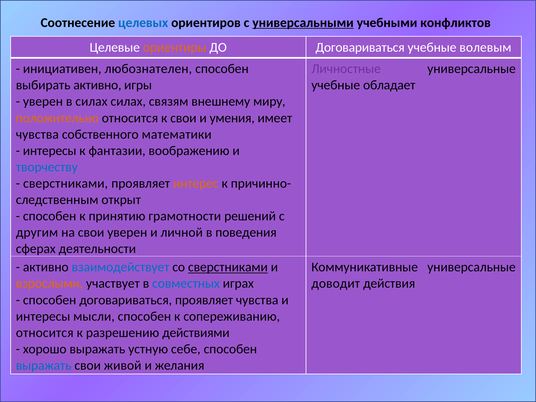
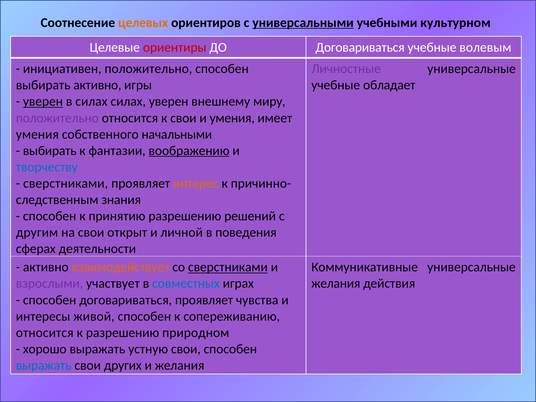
целевых colour: blue -> orange (143, 23)
конфликтов: конфликтов -> культурном (455, 23)
ориентиры colour: orange -> red (175, 47)
инициативен любознателен: любознателен -> положительно (148, 69)
уверен underline: none -> present (43, 102)
силах связям: связям -> уверен (169, 102)
положительно colour: orange -> purple (57, 118)
чувства: чувства -> умения (37, 134)
математики: математики -> начальными (177, 134)
интересы: интересы -> выбирать (50, 151)
воображению underline: none -> present (189, 151)
открыт: открыт -> знания (121, 200)
принятию грамотности: грамотности -> разрешению (185, 216)
свои уверен: уверен -> открыт (127, 232)
взаимодействует colour: blue -> orange (121, 267)
взрослыми colour: orange -> purple (49, 284)
доводит: доводит -> желания (336, 284)
мысли: мысли -> живой (94, 316)
действиями: действиями -> природном (196, 333)
устную себе: себе -> свои (186, 349)
живой: живой -> других (123, 365)
